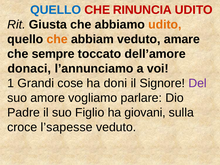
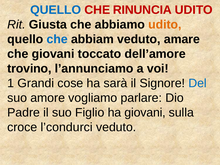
che colour: orange -> blue (57, 39)
che sempre: sempre -> giovani (53, 54)
donaci: donaci -> trovino (29, 69)
doni: doni -> sarà (115, 83)
Del colour: purple -> blue (198, 83)
l’sapesse: l’sapesse -> l’condurci (67, 127)
